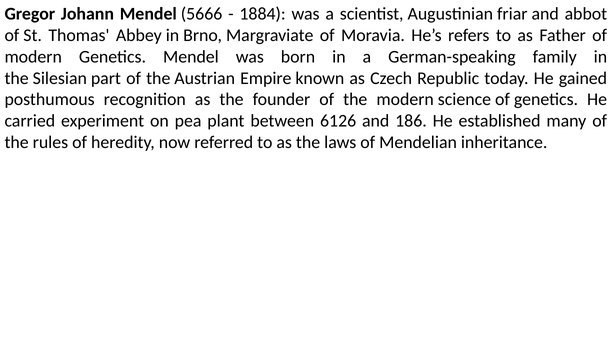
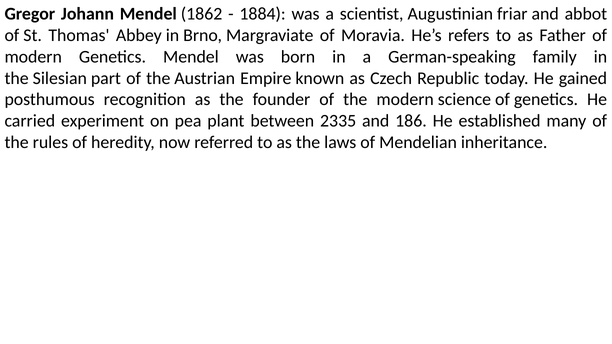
5666: 5666 -> 1862 (202, 14)
6126: 6126 -> 2335 (338, 121)
